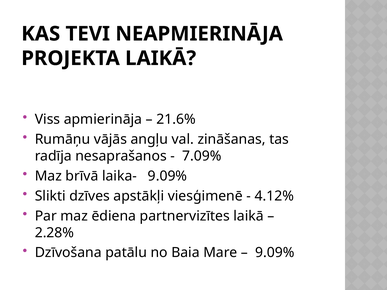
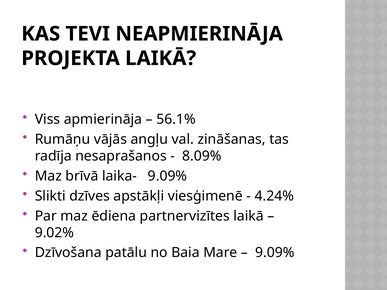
21.6%: 21.6% -> 56.1% (176, 119)
7.09%: 7.09% -> 8.09% (202, 156)
4.12%: 4.12% -> 4.24% (274, 196)
2.28%: 2.28% -> 9.02% (54, 233)
